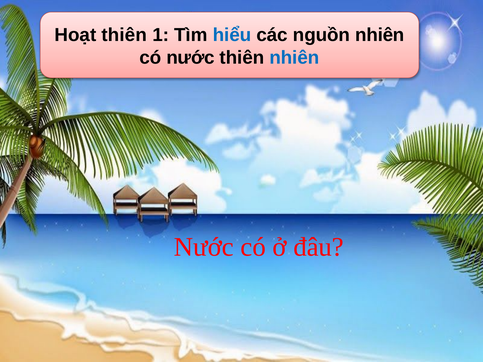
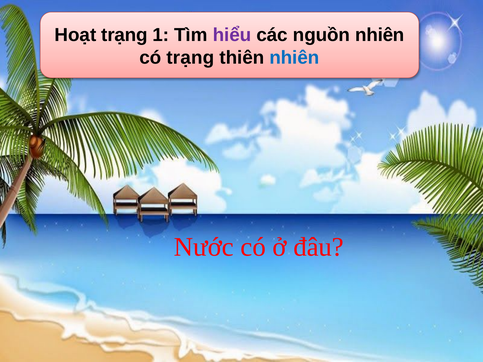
Hoạt thiên: thiên -> trạng (124, 35)
hiểu colour: blue -> purple (232, 35)
có nước: nước -> trạng (190, 58)
